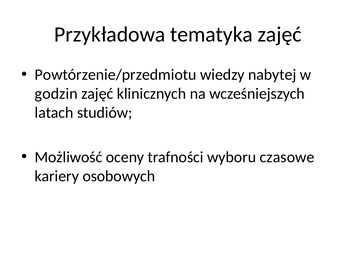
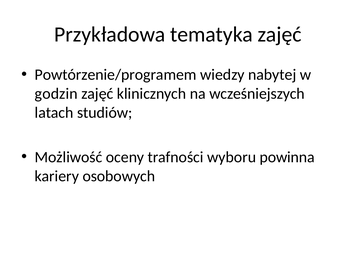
Powtórzenie/przedmiotu: Powtórzenie/przedmiotu -> Powtórzenie/programem (116, 75)
czasowe: czasowe -> powinna (287, 157)
